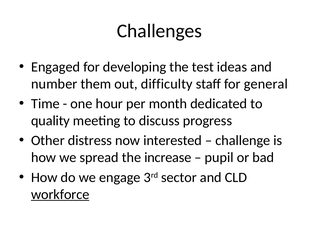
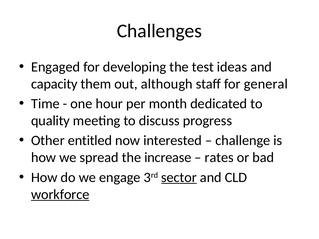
number: number -> capacity (54, 84)
difficulty: difficulty -> although (167, 84)
distress: distress -> entitled (90, 141)
pupil: pupil -> rates (219, 158)
sector underline: none -> present (179, 178)
